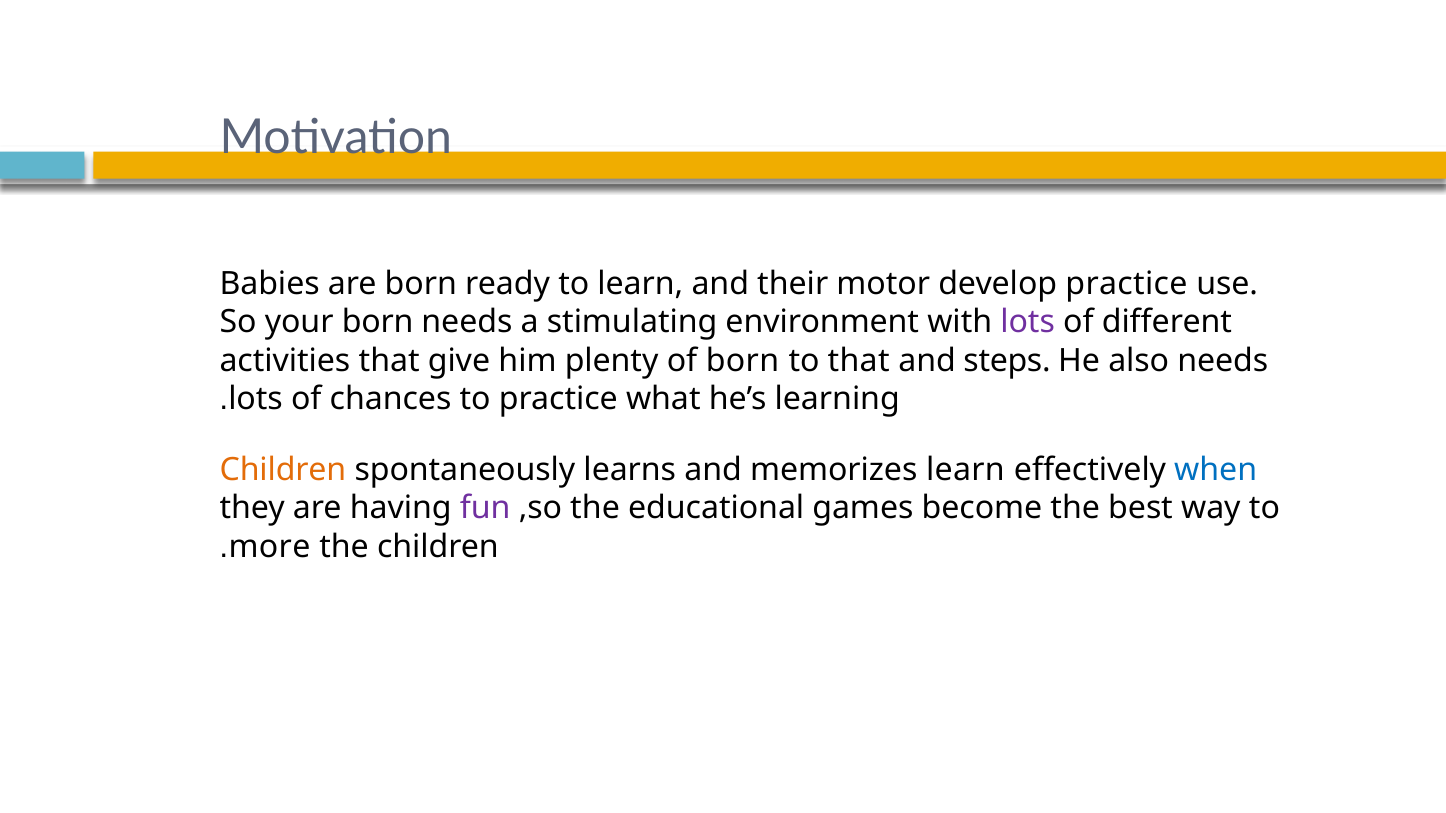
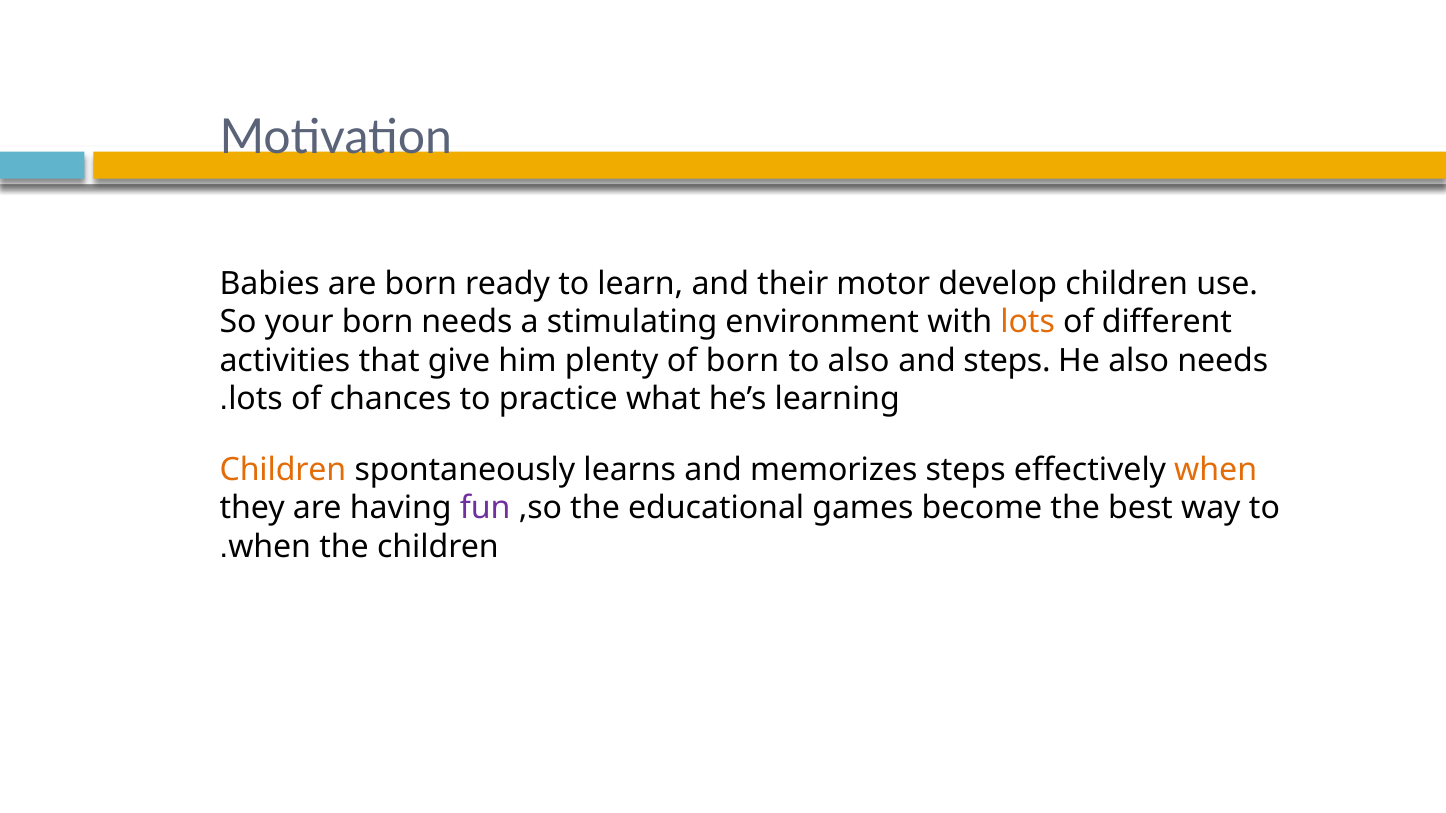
develop practice: practice -> children (1127, 284)
lots colour: purple -> orange (1028, 322)
to that: that -> also (859, 361)
memorizes learn: learn -> steps (966, 470)
when colour: blue -> orange (1216, 470)
more: more -> when (270, 547)
